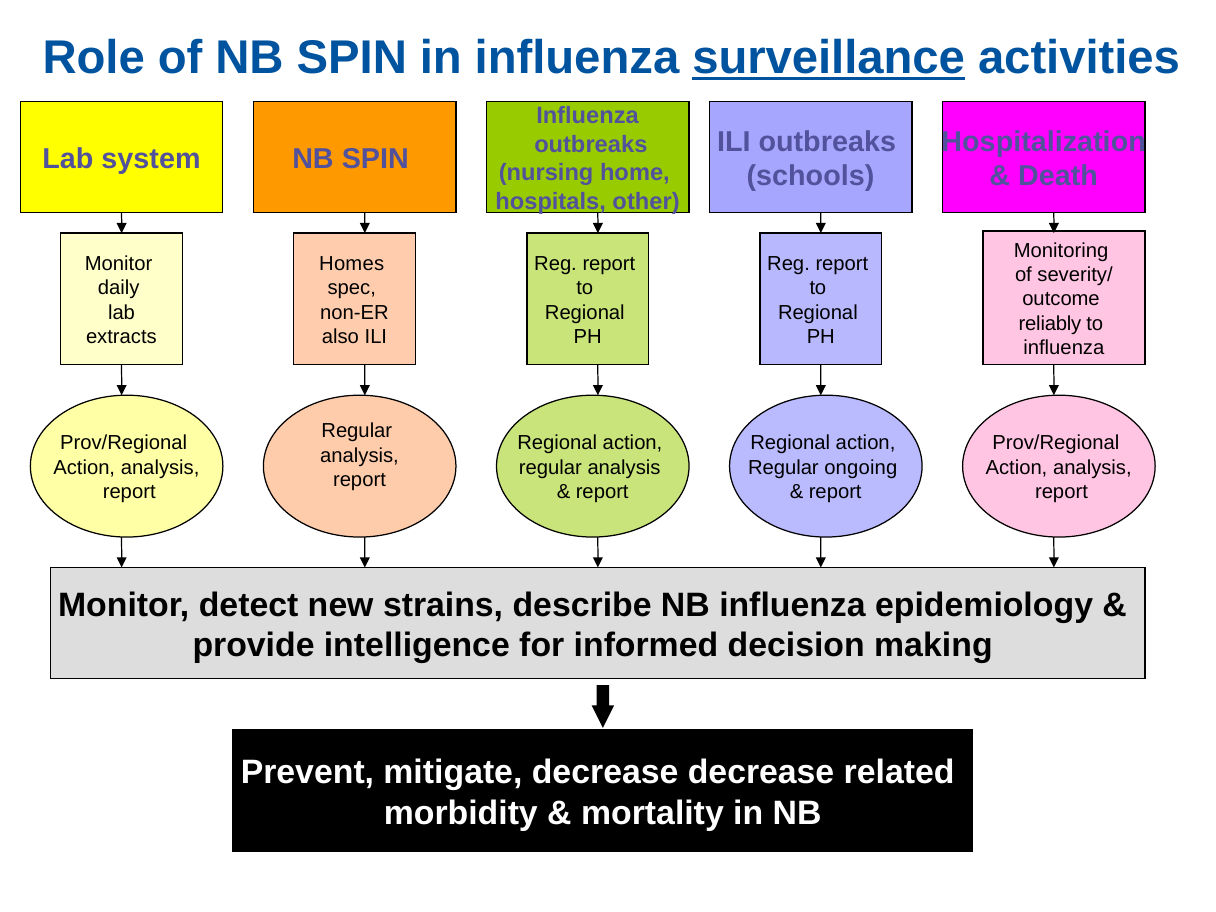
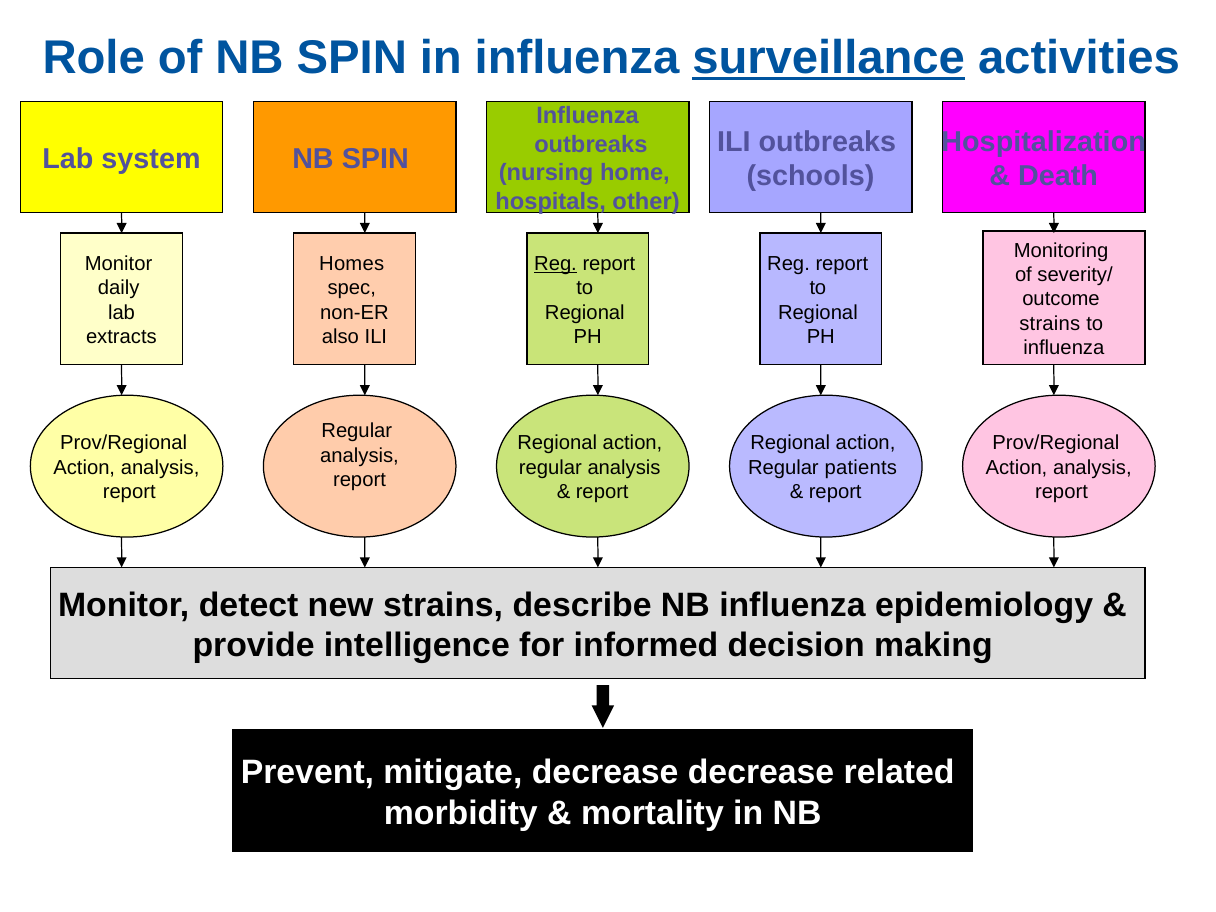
Reg underline: none -> present (556, 264)
reliably: reliably -> strains (1050, 324)
ongoing: ongoing -> patients (861, 468)
